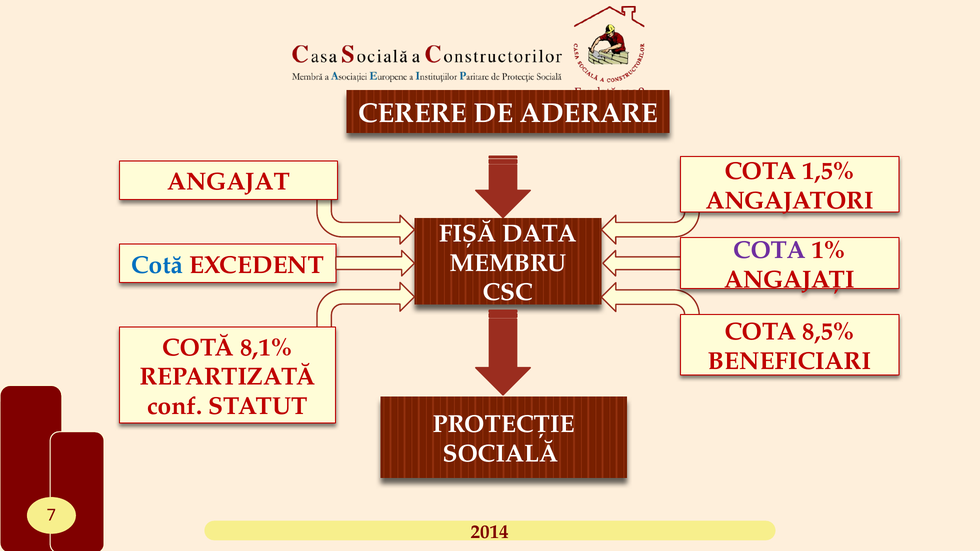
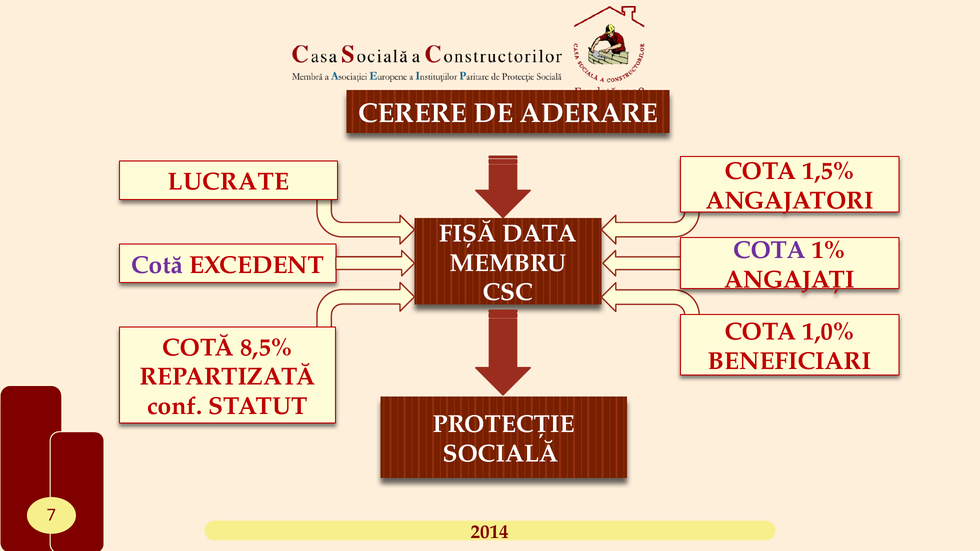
ANGAJAT: ANGAJAT -> LUCRATE (228, 182)
Cotă colour: blue -> purple (157, 265)
8,5%: 8,5% -> 1,0% (829, 332)
8,1%: 8,1% -> 8,5% (266, 348)
